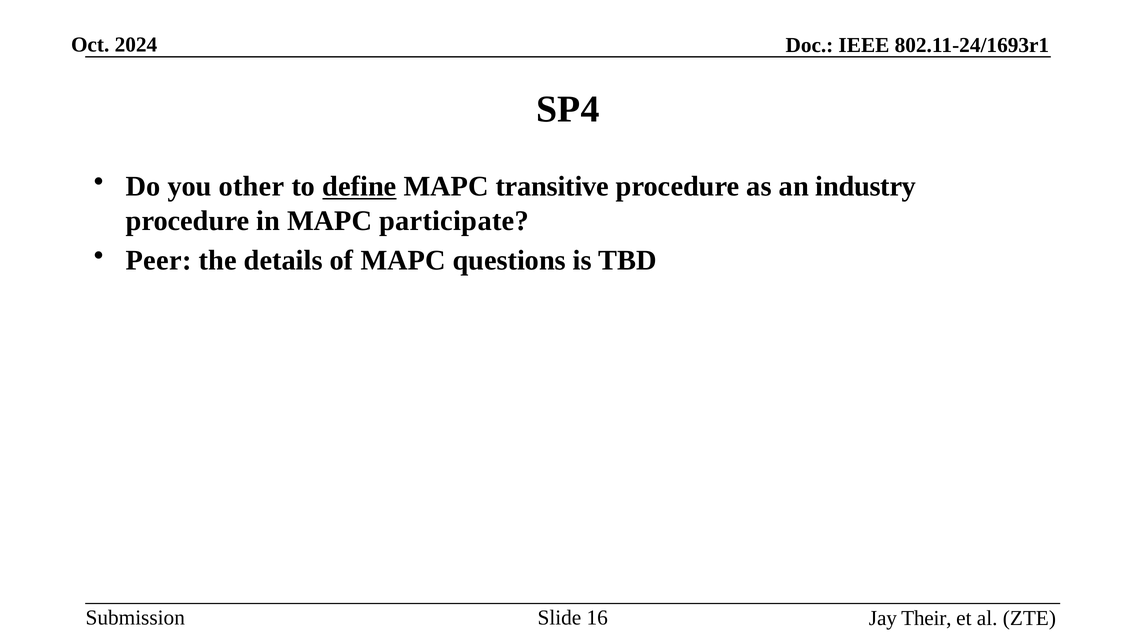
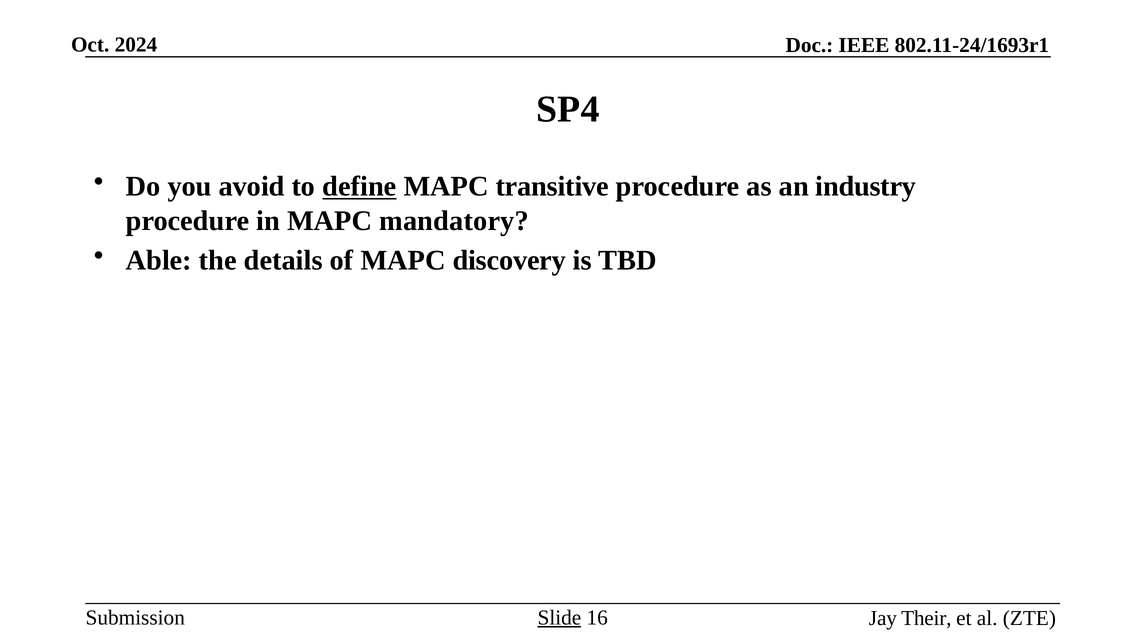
other: other -> avoid (252, 187)
participate: participate -> mandatory (454, 221)
Peer: Peer -> Able (159, 260)
questions: questions -> discovery (509, 260)
Slide underline: none -> present (559, 618)
